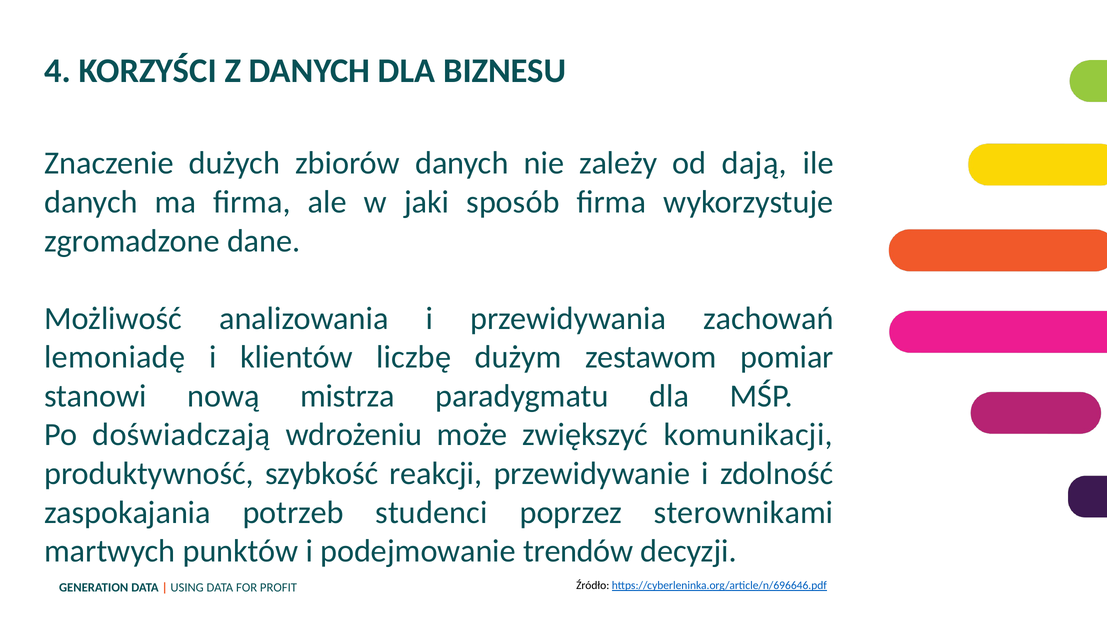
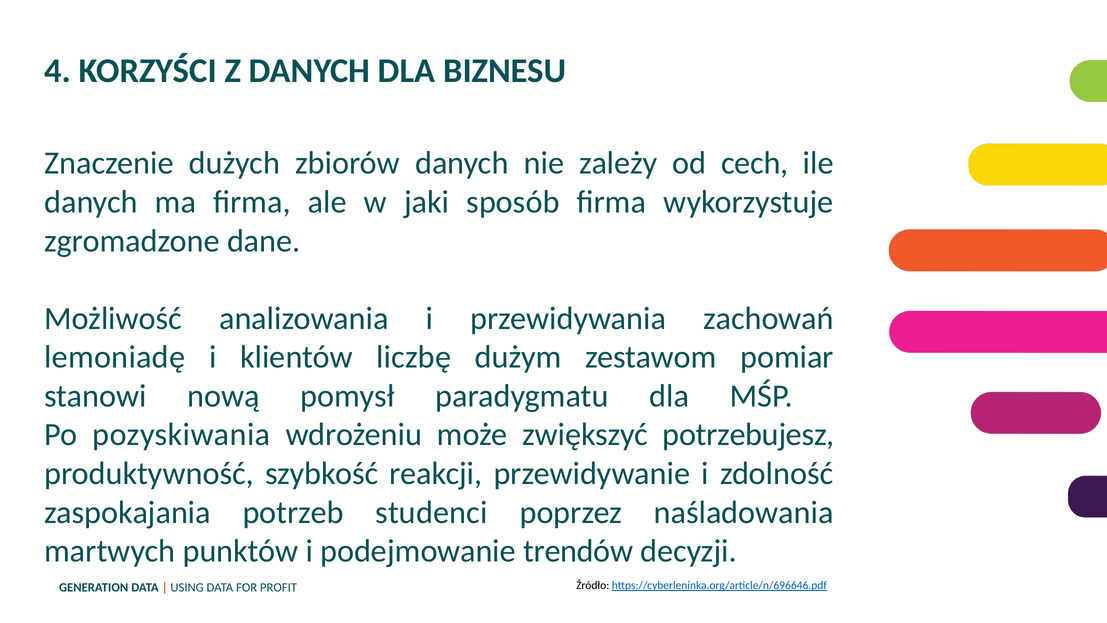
dają: dają -> cech (755, 163)
mistrza: mistrza -> pomysł (348, 396)
doświadczają: doświadczają -> pozyskiwania (181, 435)
komunikacji: komunikacji -> potrzebujesz (748, 435)
sterownikami: sterownikami -> naśladowania (744, 512)
